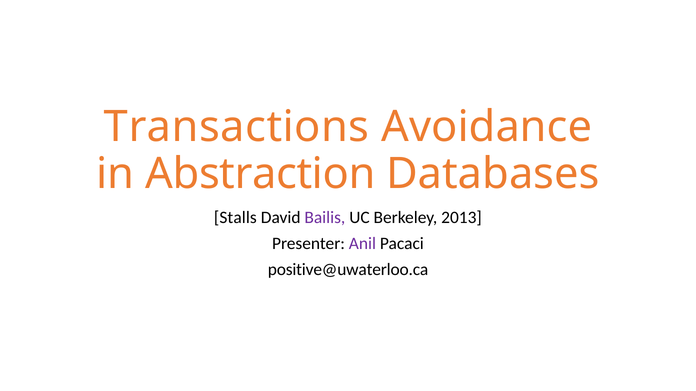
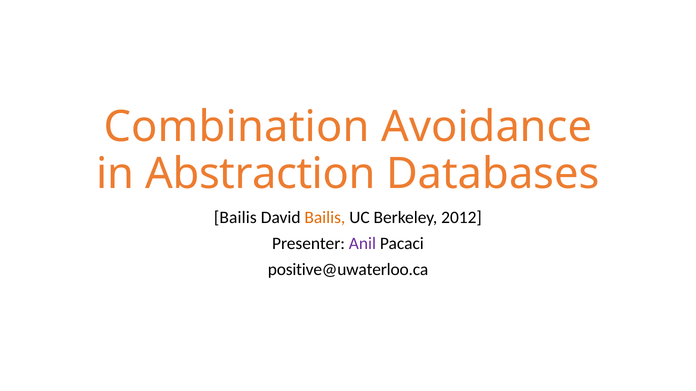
Transactions: Transactions -> Combination (237, 127)
Stalls: Stalls -> Bailis (235, 218)
Bailis colour: purple -> orange (325, 218)
2013: 2013 -> 2012 (461, 218)
